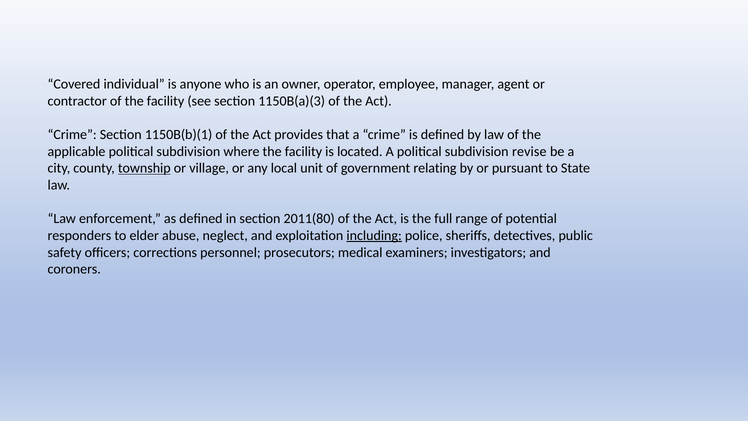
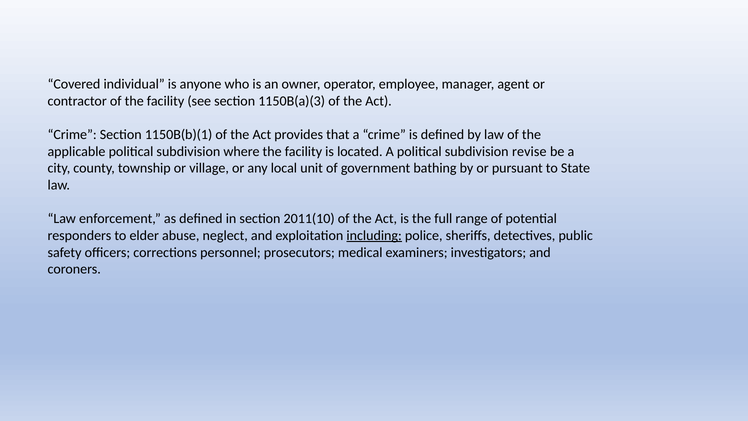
township underline: present -> none (144, 168)
relating: relating -> bathing (435, 168)
2011(80: 2011(80 -> 2011(10 (309, 219)
